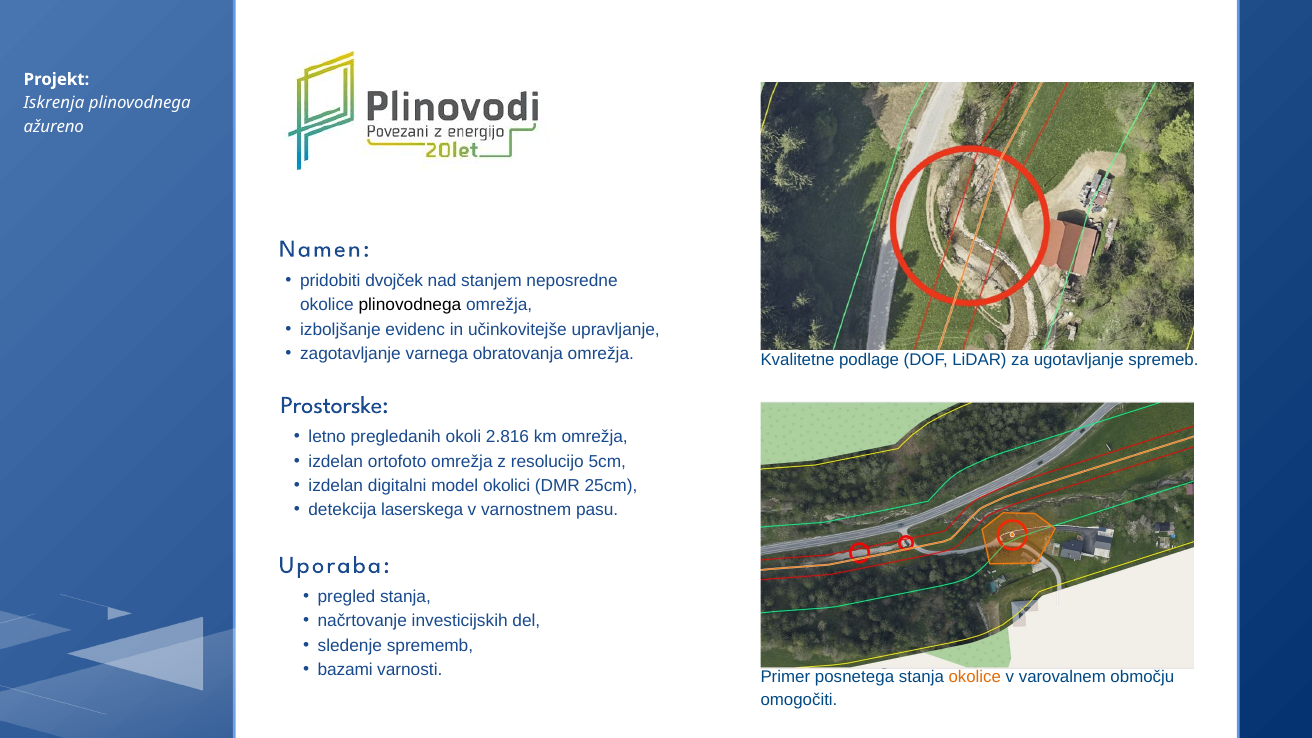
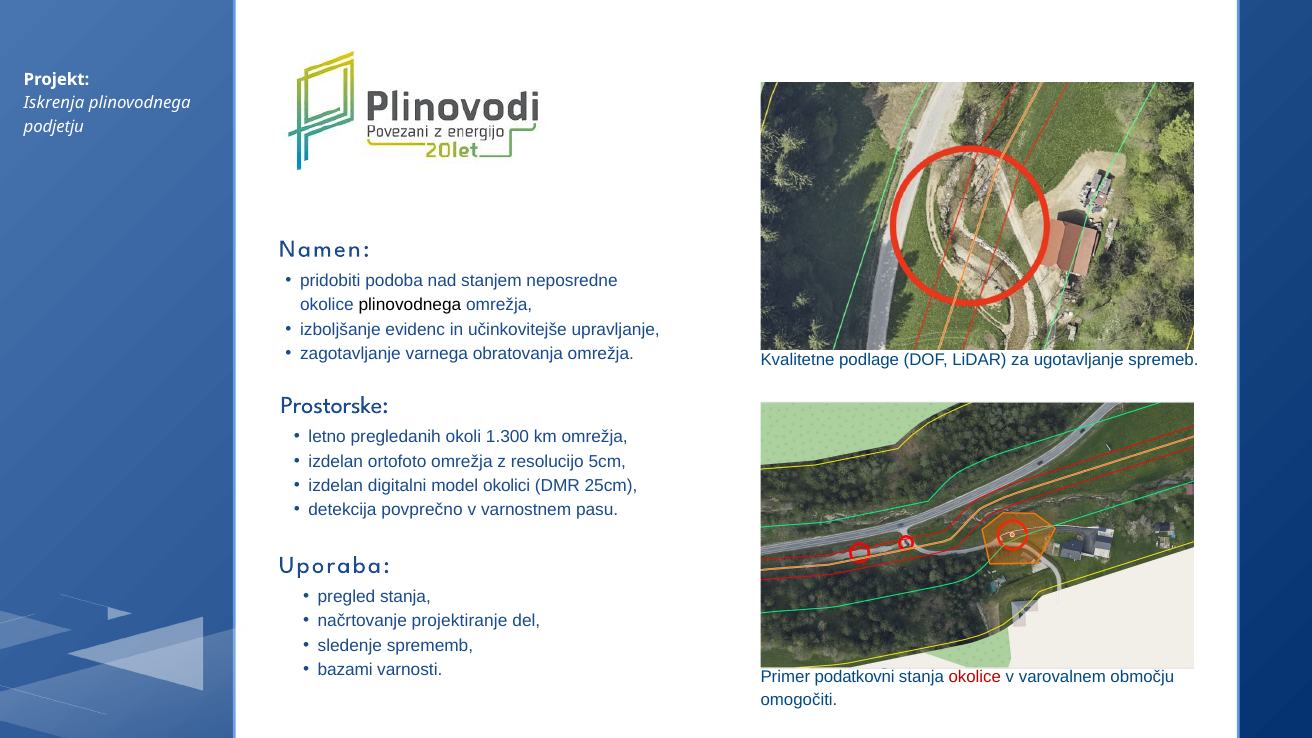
ažureno: ažureno -> podjetju (54, 127)
dvojček: dvojček -> podoba (394, 281)
2.816: 2.816 -> 1.300 (508, 437)
laserskega: laserskega -> povprečno (422, 510)
investicijskih: investicijskih -> projektiranje (460, 621)
posnetega: posnetega -> podatkovni (855, 677)
okolice colour: orange -> red (975, 677)
